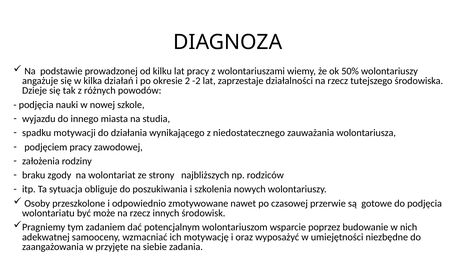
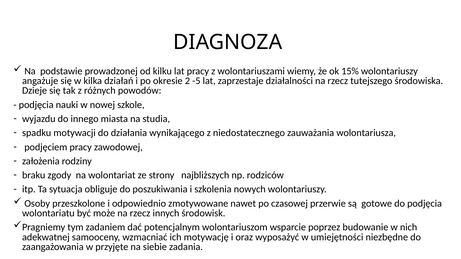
50%: 50% -> 15% (350, 71)
-2: -2 -> -5 (196, 81)
